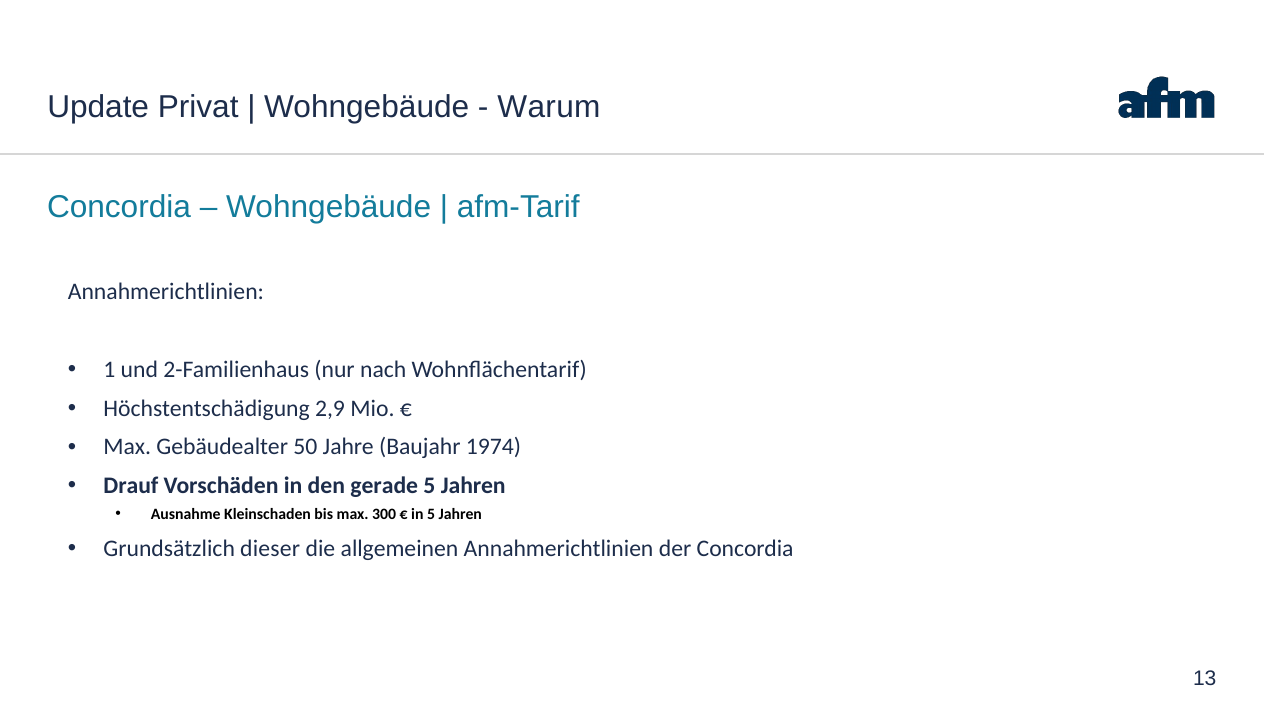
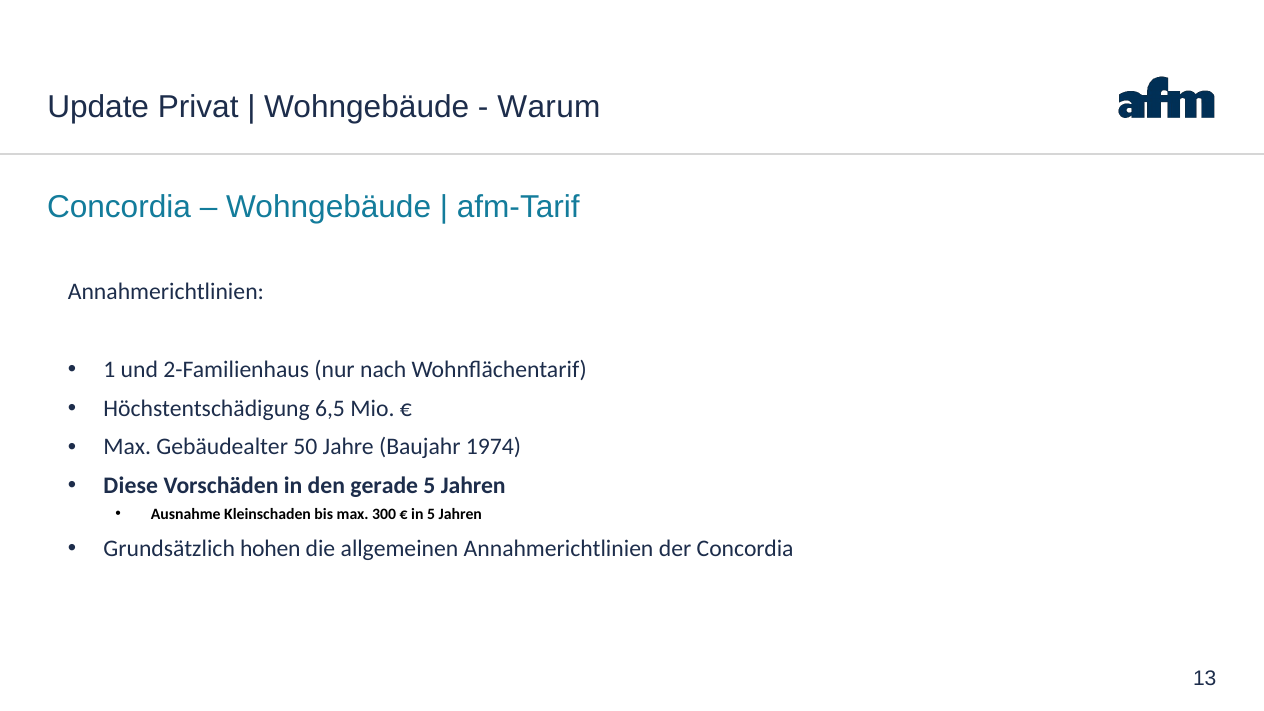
2,9: 2,9 -> 6,5 (330, 408)
Drauf: Drauf -> Diese (131, 486)
dieser: dieser -> hohen (270, 548)
